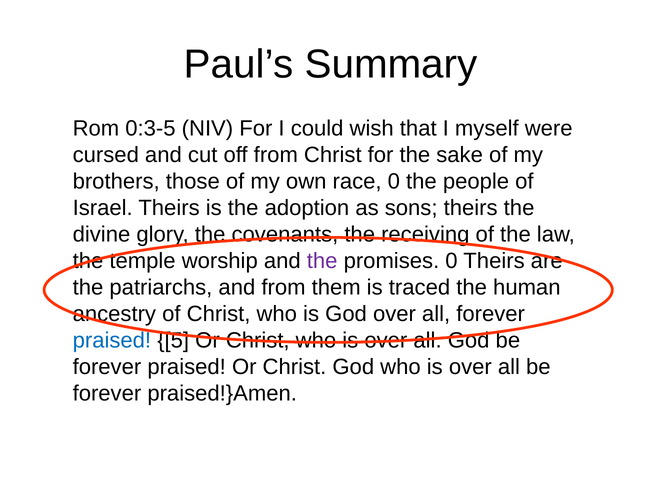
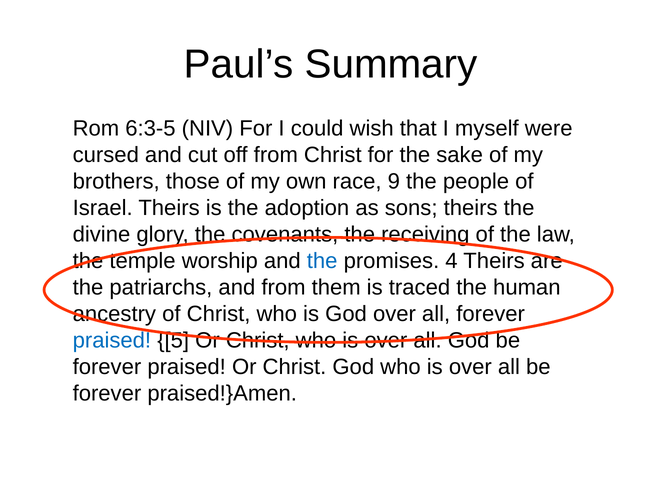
0:3-5: 0:3-5 -> 6:3-5 (150, 128)
race 0: 0 -> 9 (394, 181)
the colour: purple -> blue (322, 261)
promises 0: 0 -> 4 (451, 261)
